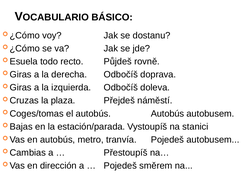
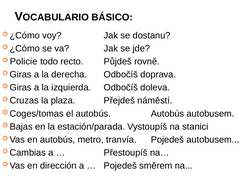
Esuela: Esuela -> Policie (24, 61)
